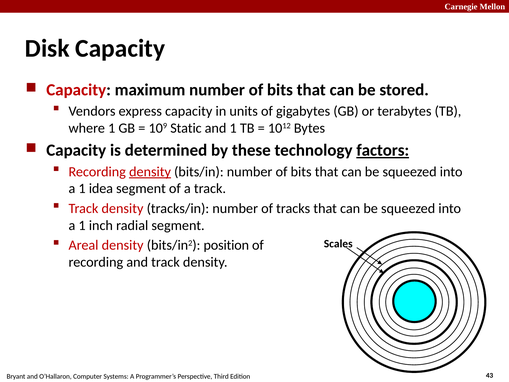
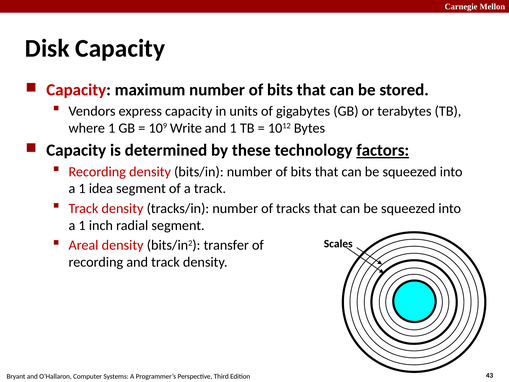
Static: Static -> Write (186, 128)
density underline: present -> none (150, 172)
position: position -> transfer (226, 245)
